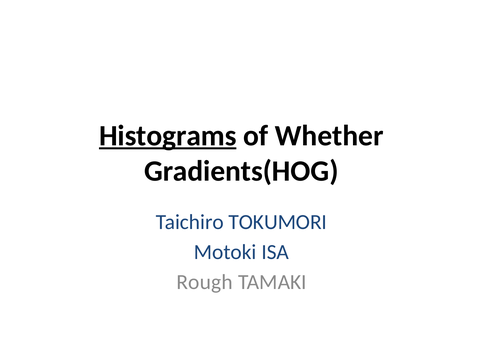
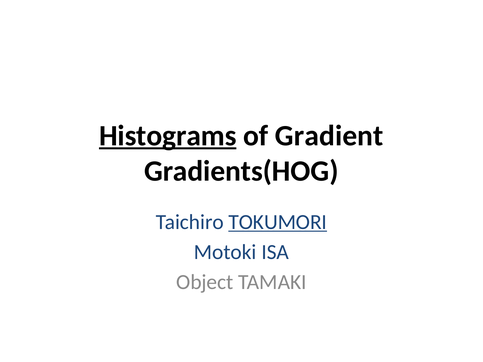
Whether: Whether -> Gradient (329, 136)
TOKUMORI underline: none -> present (278, 222)
Rough: Rough -> Object (205, 282)
